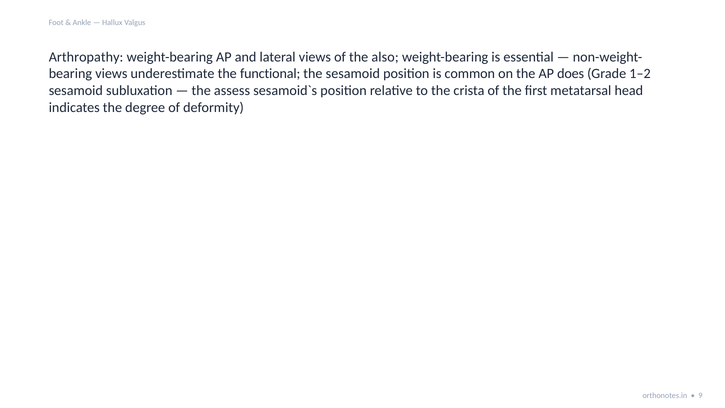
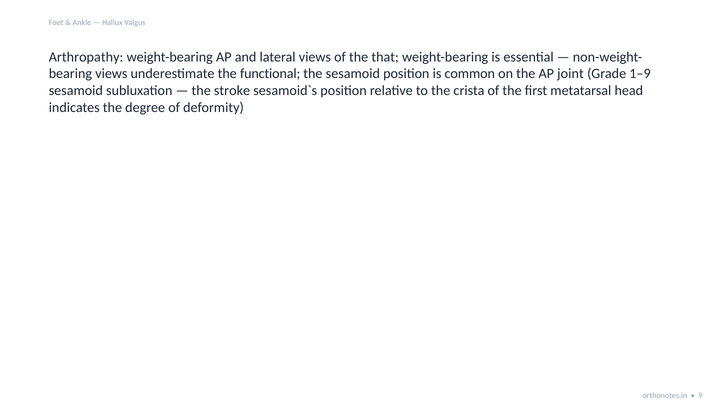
also: also -> that (385, 57)
does: does -> joint (570, 74)
1–2: 1–2 -> 1–9 (640, 74)
assess: assess -> stroke (232, 91)
